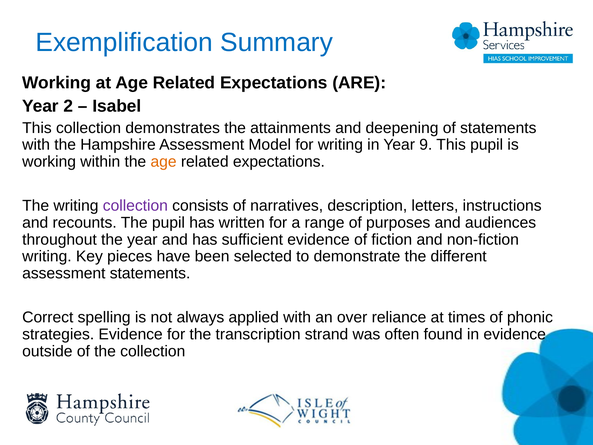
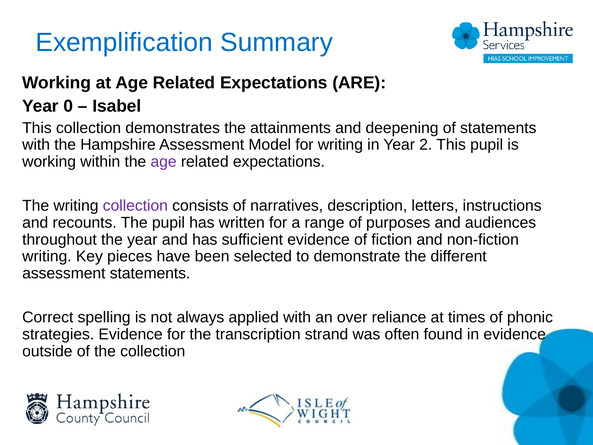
2: 2 -> 0 (68, 106)
9: 9 -> 2 (426, 145)
age colour: orange -> purple (164, 162)
